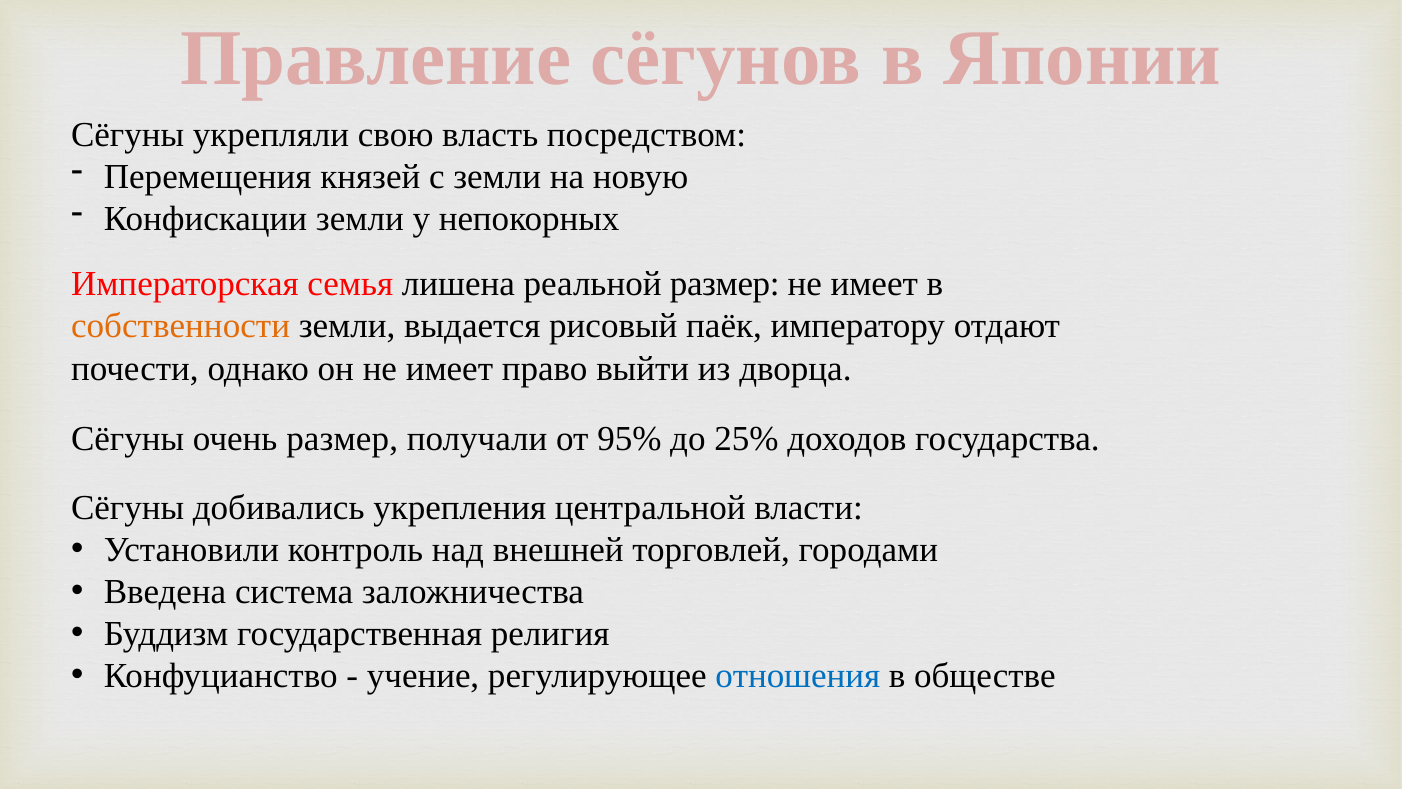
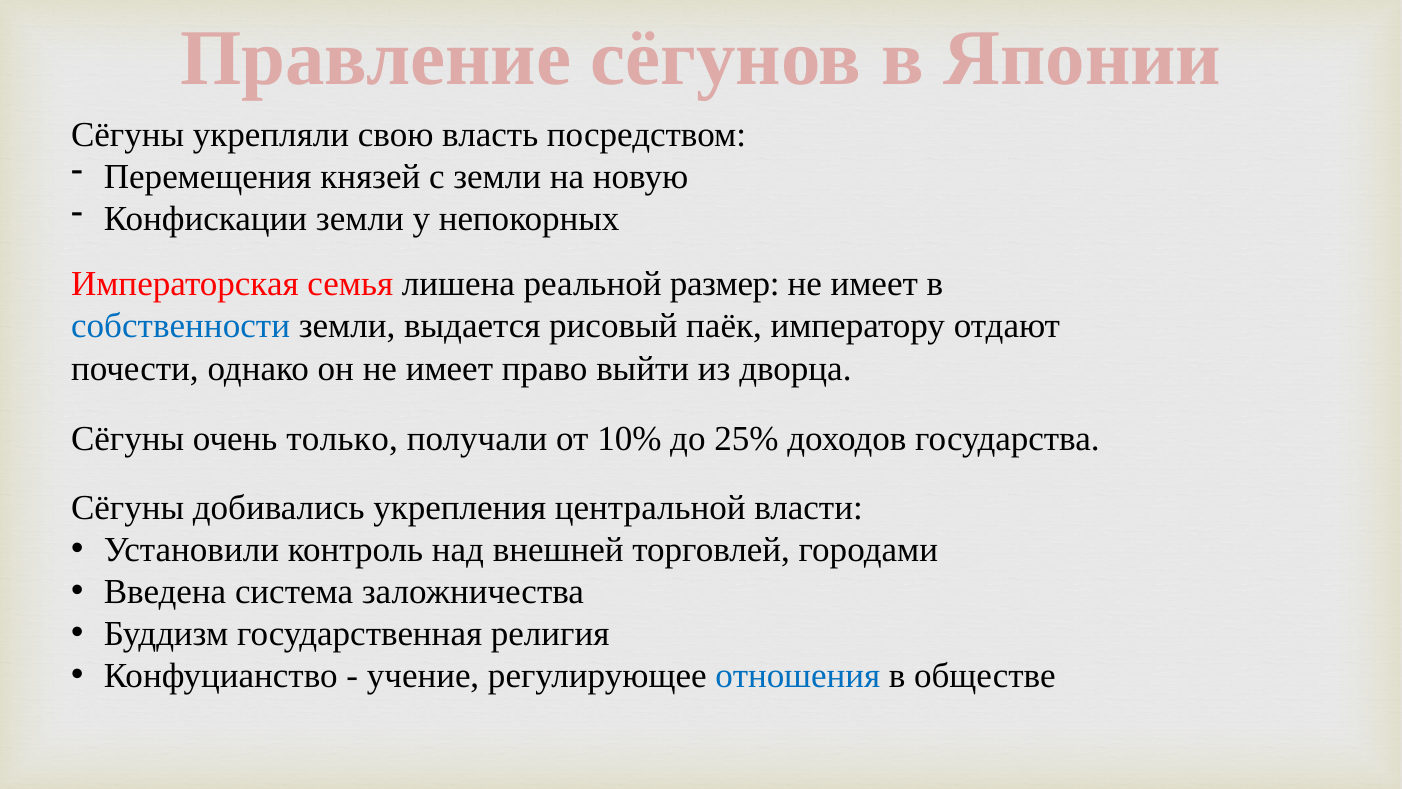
собственности colour: orange -> blue (181, 326)
очень размер: размер -> только (342, 438)
95%: 95% -> 10% (629, 438)
